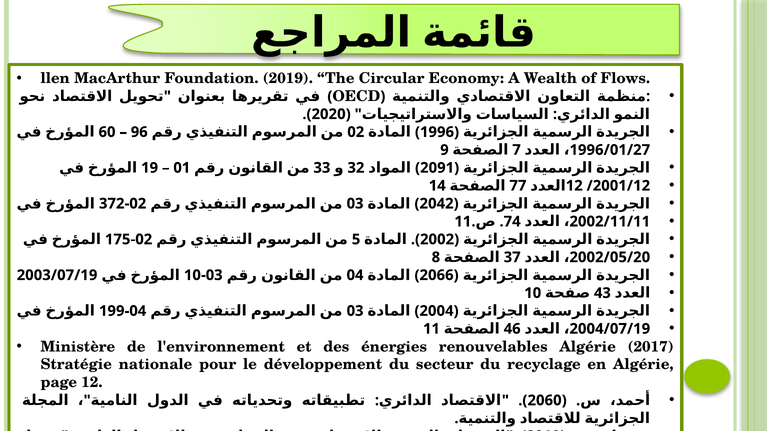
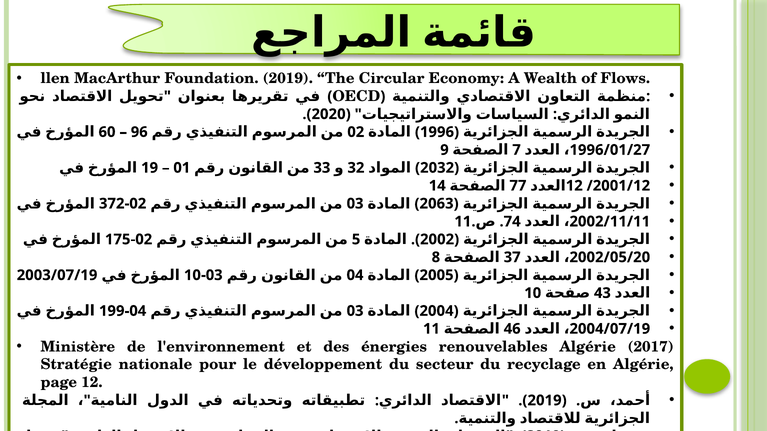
2091: 2091 -> 2032 (437, 168)
2042: 2042 -> 2063 (437, 204)
2066: 2066 -> 2005 (437, 275)
2060: 2060 -> 2019 (545, 401)
